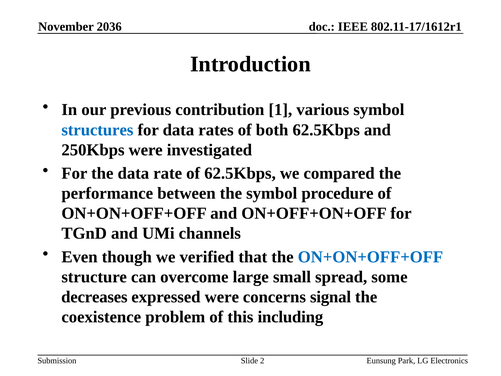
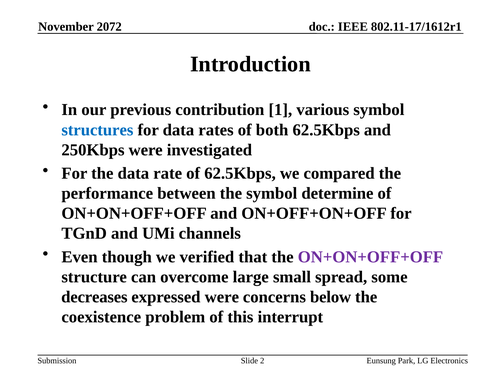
2036: 2036 -> 2072 (109, 27)
procedure: procedure -> determine (337, 193)
ON+ON+OFF+OFF colour: blue -> purple (370, 257)
signal: signal -> below (331, 297)
including: including -> interrupt (290, 317)
